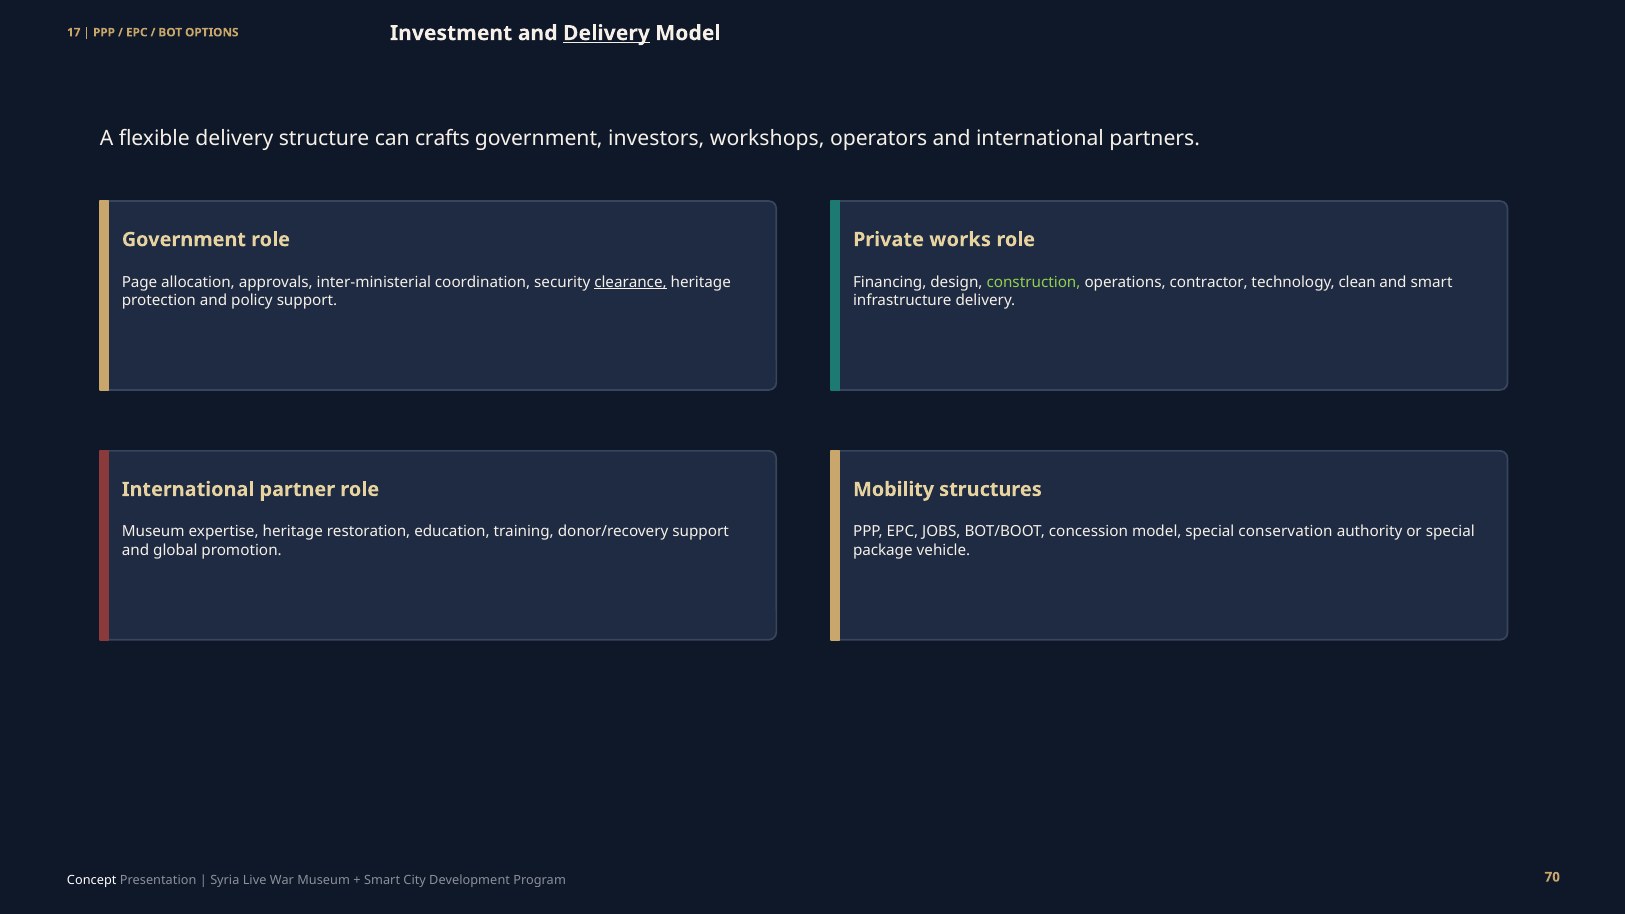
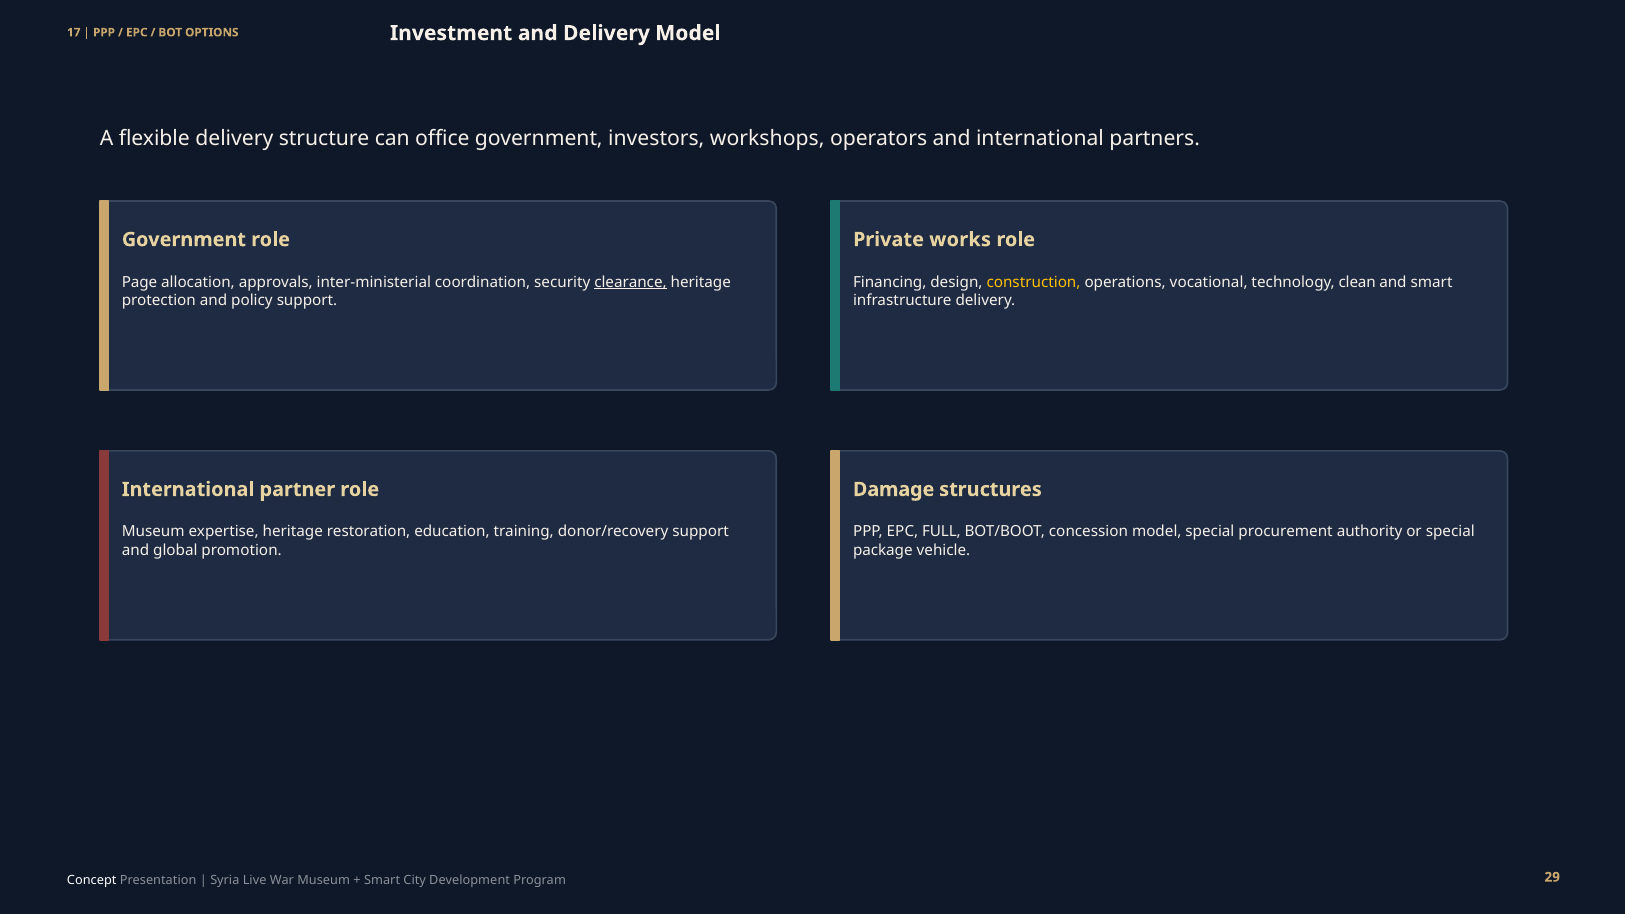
Delivery underline: present -> none (606, 33)
crafts: crafts -> office (442, 139)
construction colour: light green -> yellow (1034, 282)
contractor: contractor -> vocational (1209, 282)
Mobility: Mobility -> Damage (894, 489)
JOBS: JOBS -> FULL (941, 532)
conservation: conservation -> procurement (1286, 532)
70: 70 -> 29 (1552, 877)
